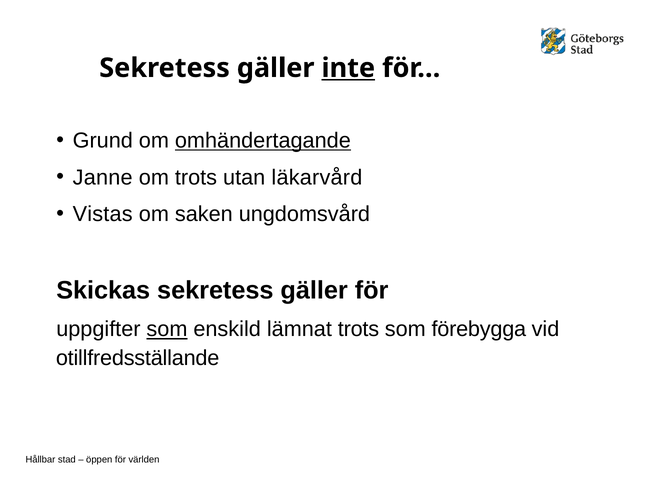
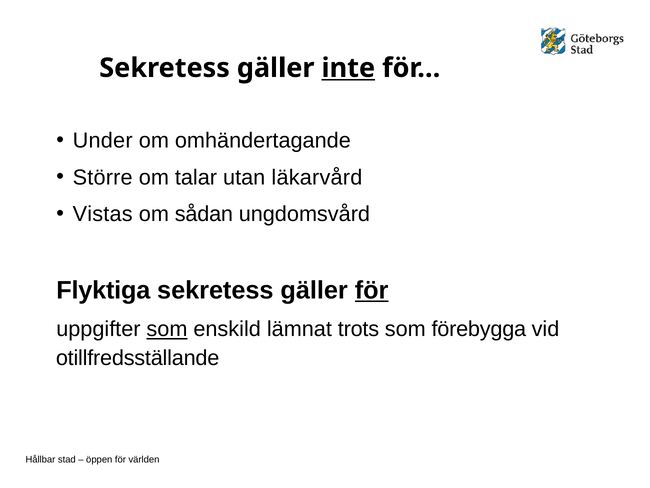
Grund: Grund -> Under (103, 141)
omhändertagande underline: present -> none (263, 141)
Janne: Janne -> Större (103, 177)
om trots: trots -> talar (196, 177)
saken: saken -> sådan (204, 214)
Skickas: Skickas -> Flyktiga (103, 290)
för underline: none -> present (372, 290)
